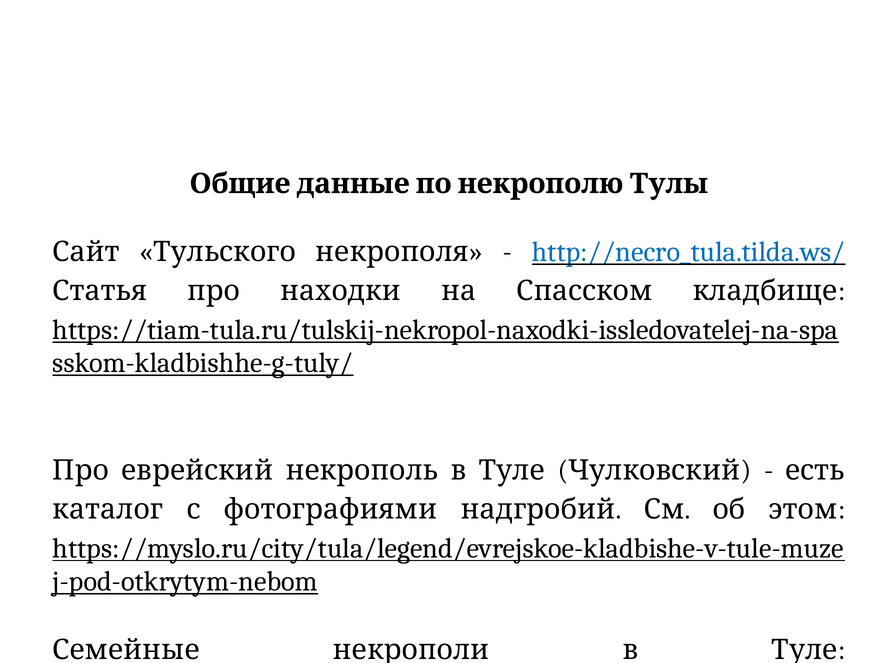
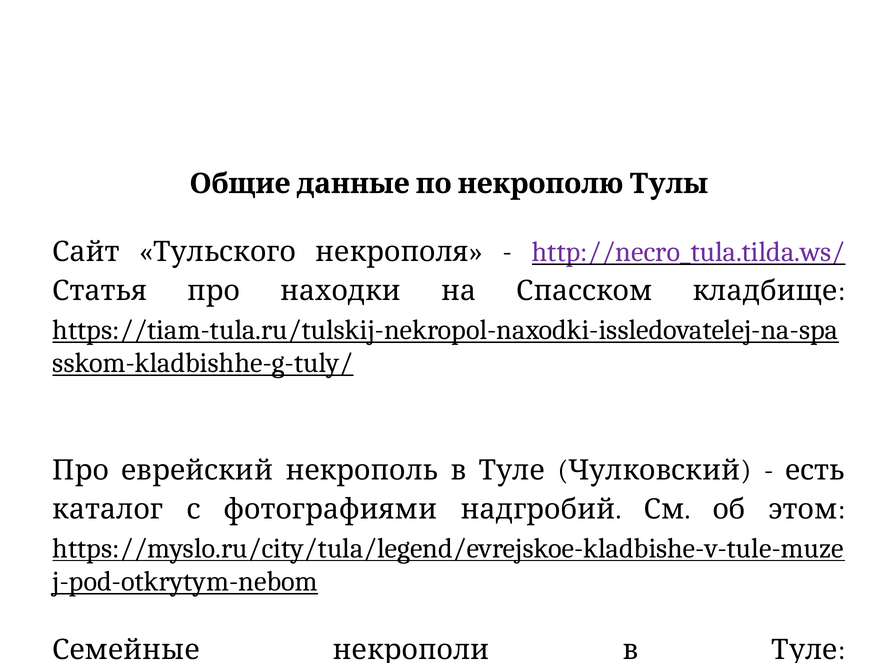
http://necro_tula.tilda.ws/ colour: blue -> purple (689, 252)
